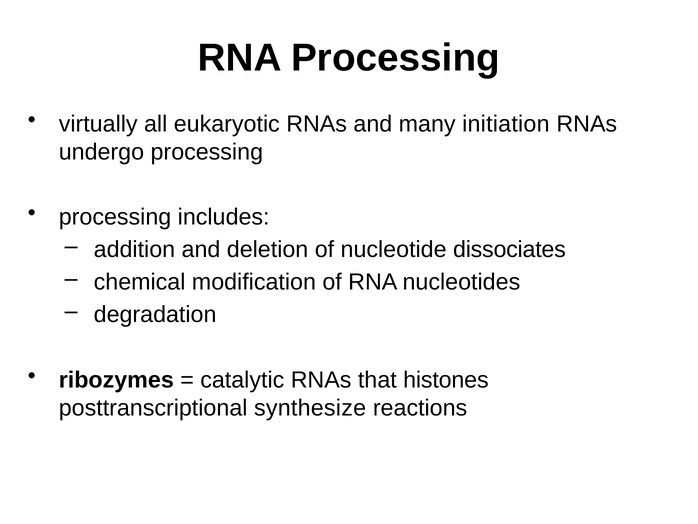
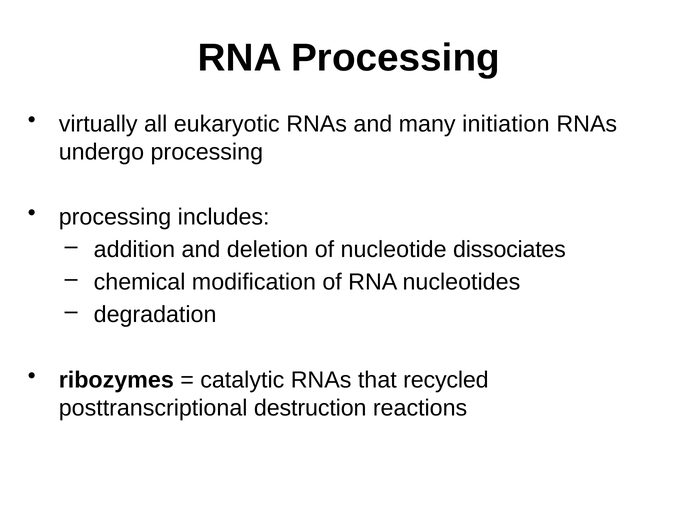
histones: histones -> recycled (446, 380)
synthesize: synthesize -> destruction (310, 408)
